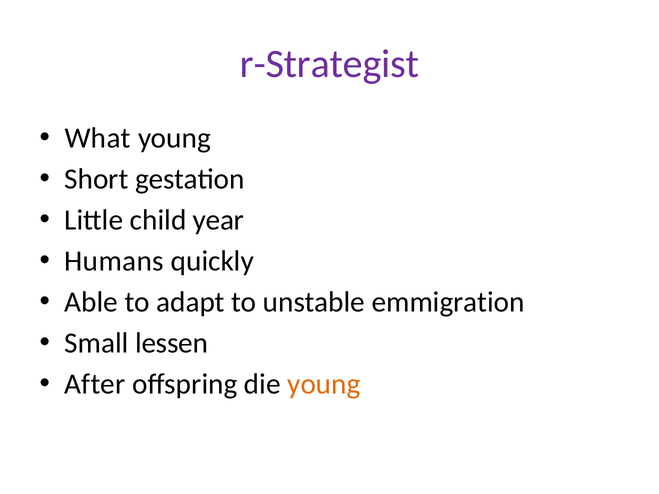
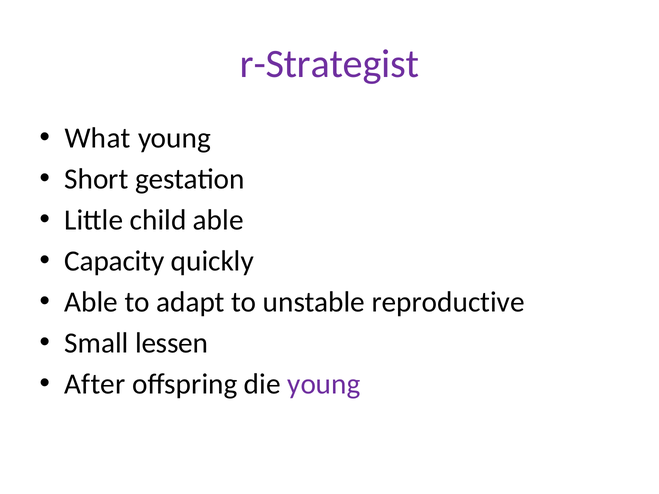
child year: year -> able (218, 220)
Humans: Humans -> Capacity (114, 261)
emmigration: emmigration -> reproductive (448, 302)
young colour: orange -> purple (324, 384)
